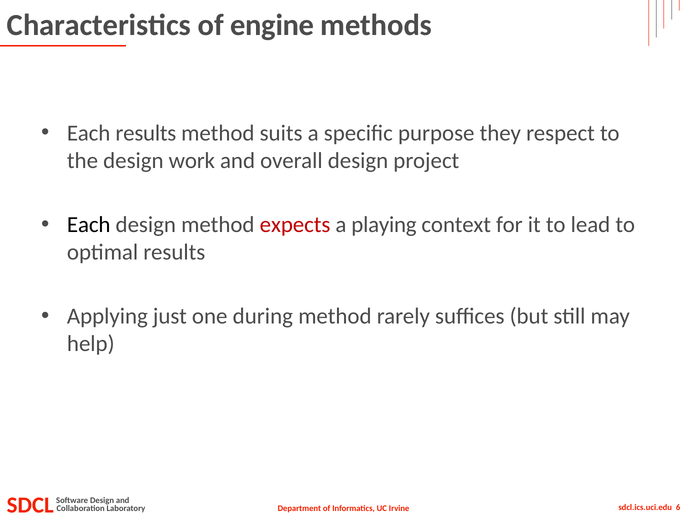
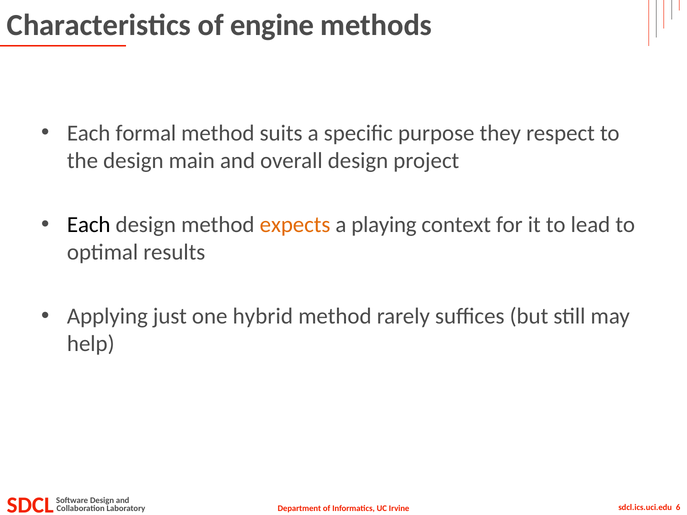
Each results: results -> formal (146, 133)
work: work -> main (192, 161)
expects colour: red -> orange (295, 225)
during: during -> hybrid (263, 316)
